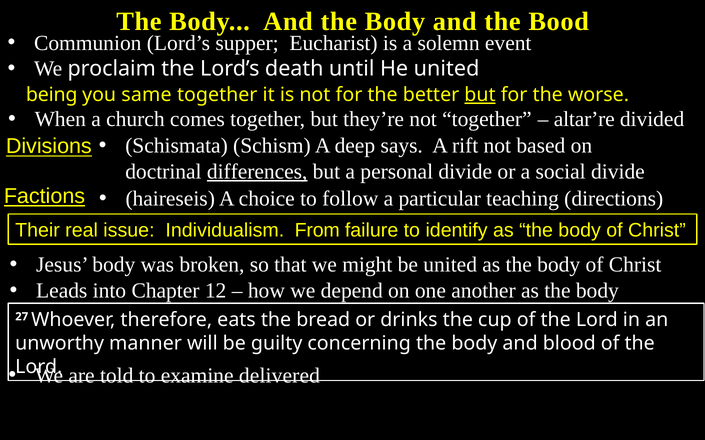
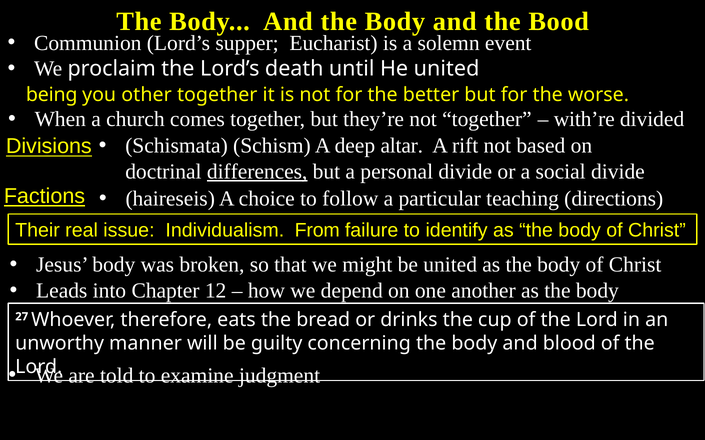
same: same -> other (147, 95)
but underline: present -> none (480, 95)
altar’re: altar’re -> with’re (584, 119)
says: says -> altar (402, 146)
delivered: delivered -> judgment (280, 376)
